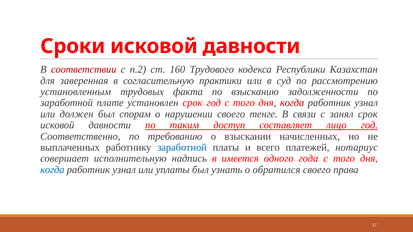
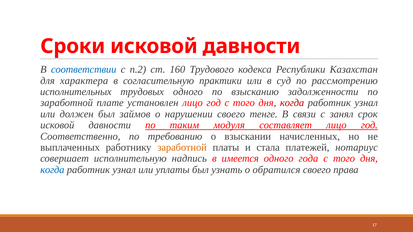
соответствии colour: red -> blue (84, 70)
заверенная: заверенная -> характера (84, 81)
установленным: установленным -> исполнительных (76, 92)
трудовых факта: факта -> одного (188, 92)
установлен срок: срок -> лицо (193, 103)
спорам: спорам -> займов (135, 114)
доступ: доступ -> модуля (229, 125)
заработной colour: blue -> orange (182, 148)
всего: всего -> стала (268, 148)
